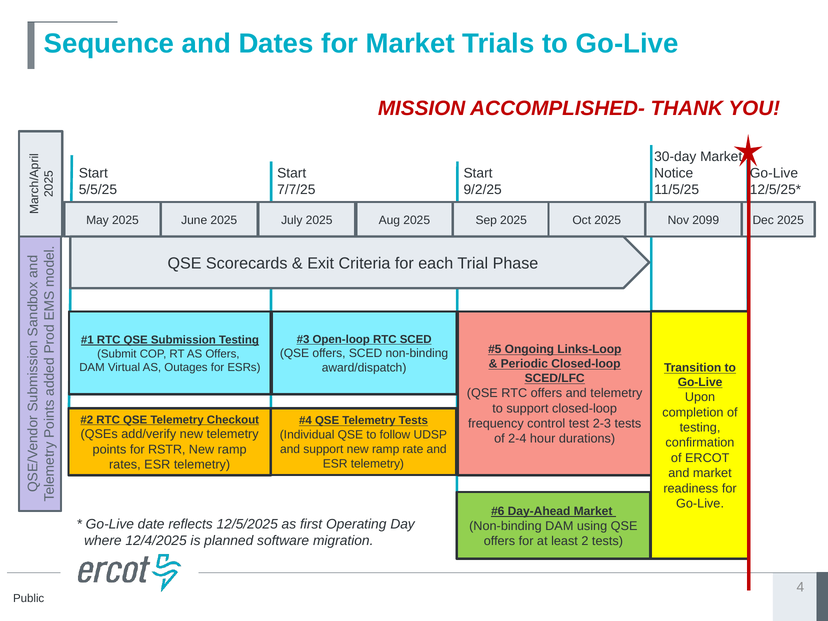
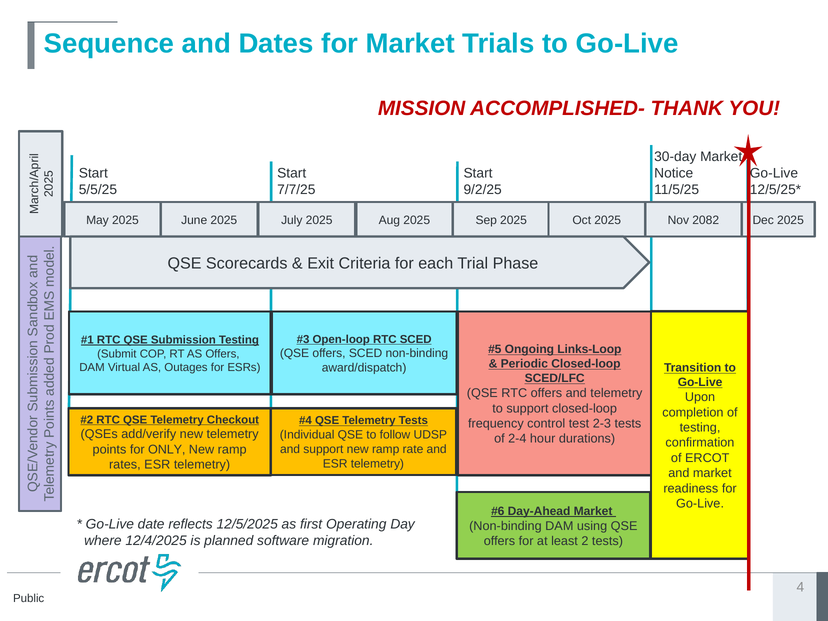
2099: 2099 -> 2082 (706, 220)
RSTR: RSTR -> ONLY (167, 449)
